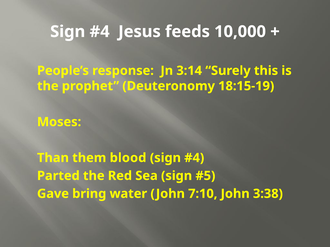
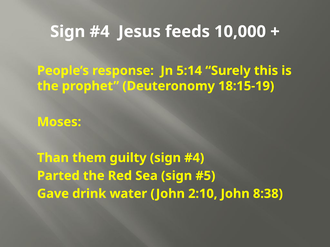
3:14: 3:14 -> 5:14 (189, 71)
blood: blood -> guilty (128, 158)
bring: bring -> drink (89, 194)
7:10: 7:10 -> 2:10 (203, 194)
3:38: 3:38 -> 8:38 (268, 194)
